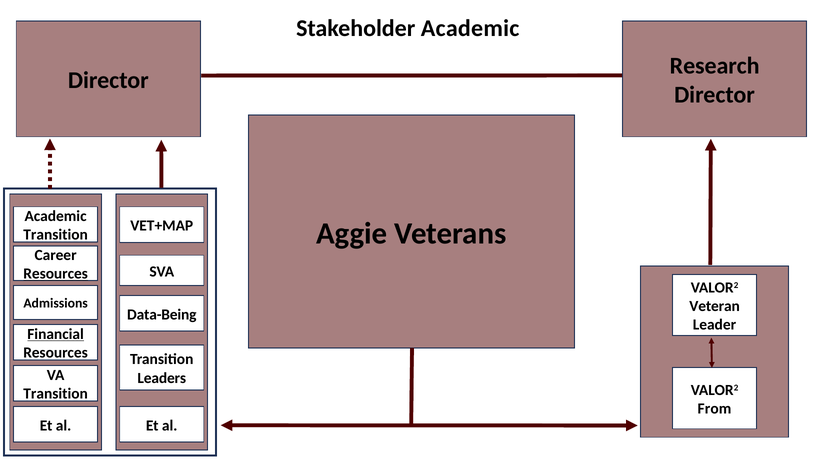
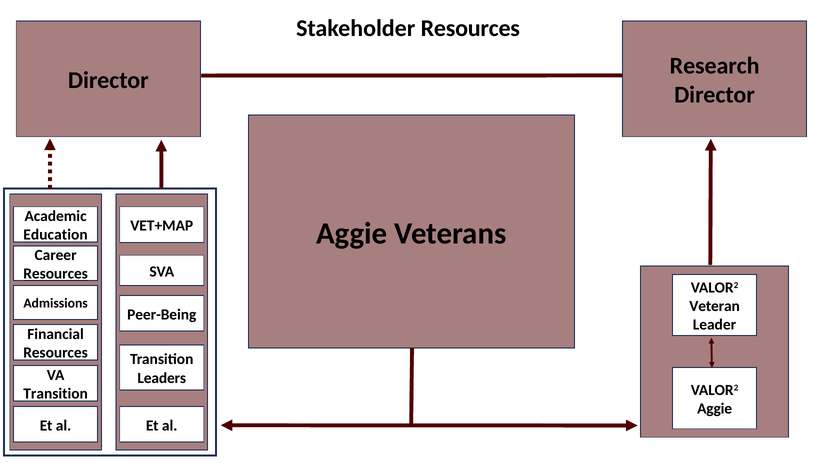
Stakeholder Academic: Academic -> Resources (470, 28)
Transition: Transition -> Education (56, 235)
Data-Being: Data-Being -> Peer-Being (162, 314)
Financial underline: present -> none (56, 334)
From: From -> Aggie (715, 408)
